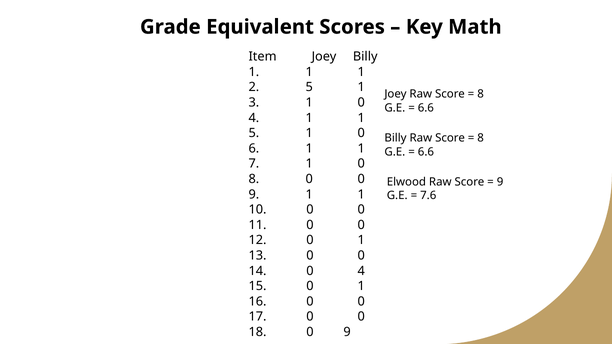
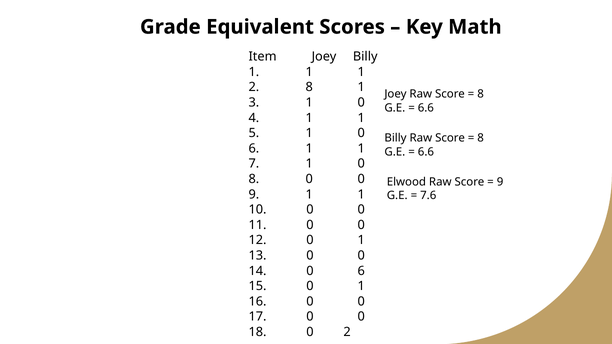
5: 5 -> 8 (309, 87)
4: 4 -> 6 (361, 271)
9: 9 -> 2 (347, 332)
